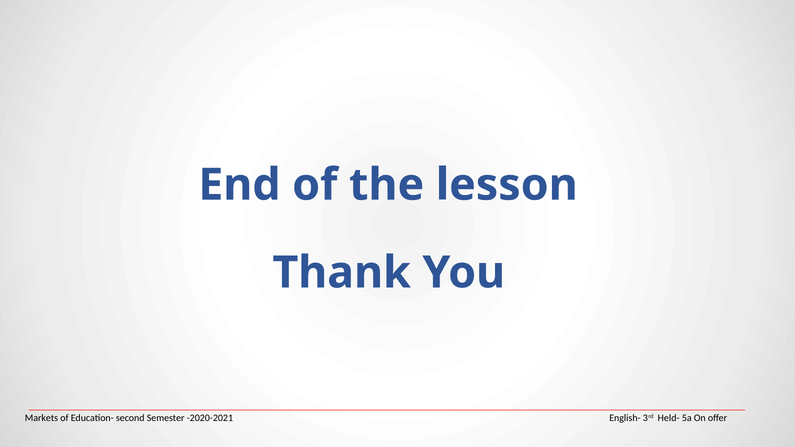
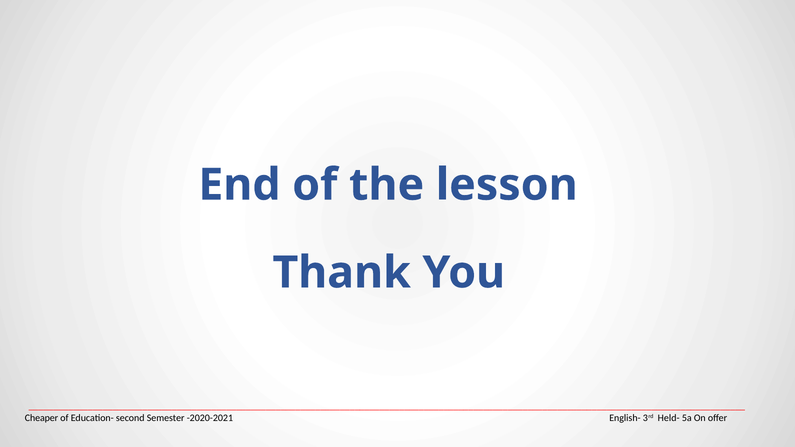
Markets: Markets -> Cheaper (42, 418)
